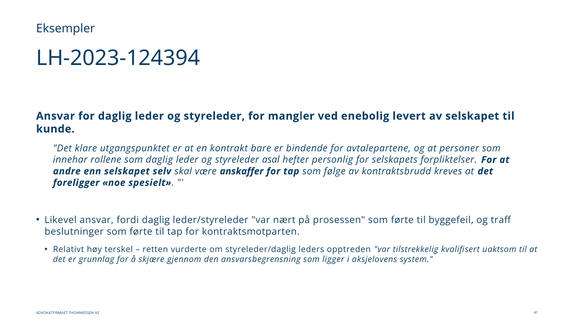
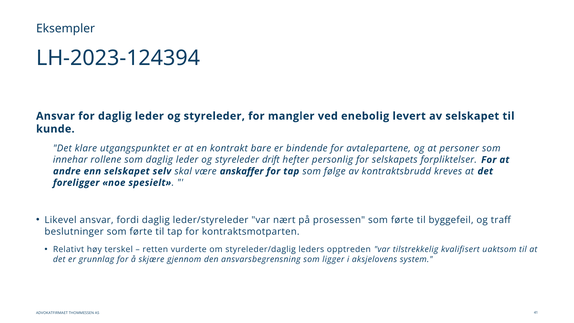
asal: asal -> drift (271, 160)
